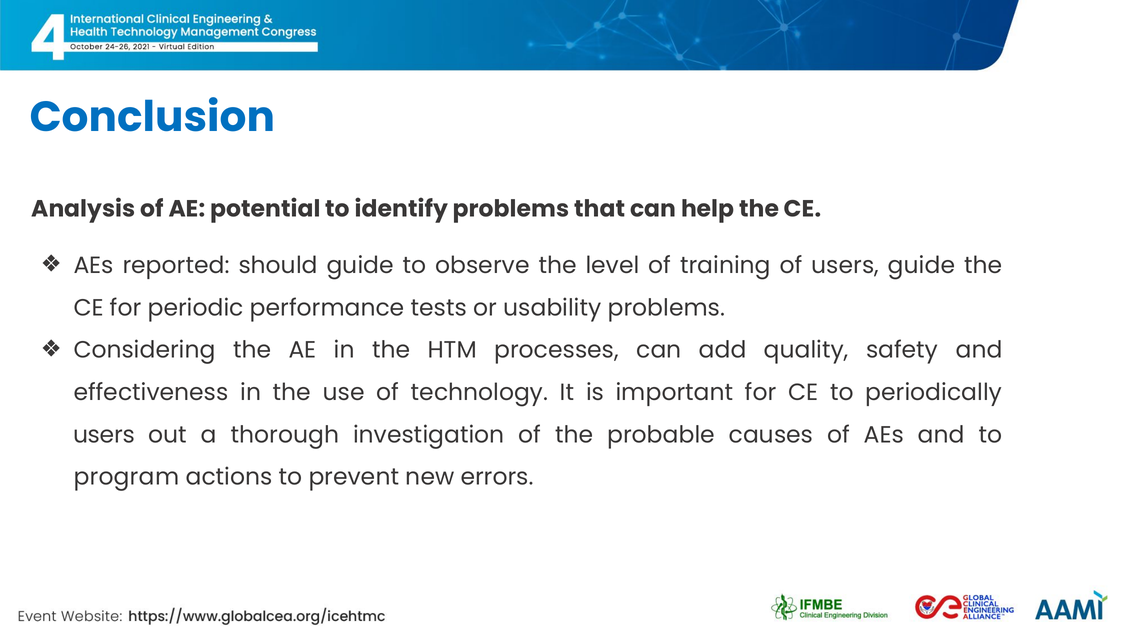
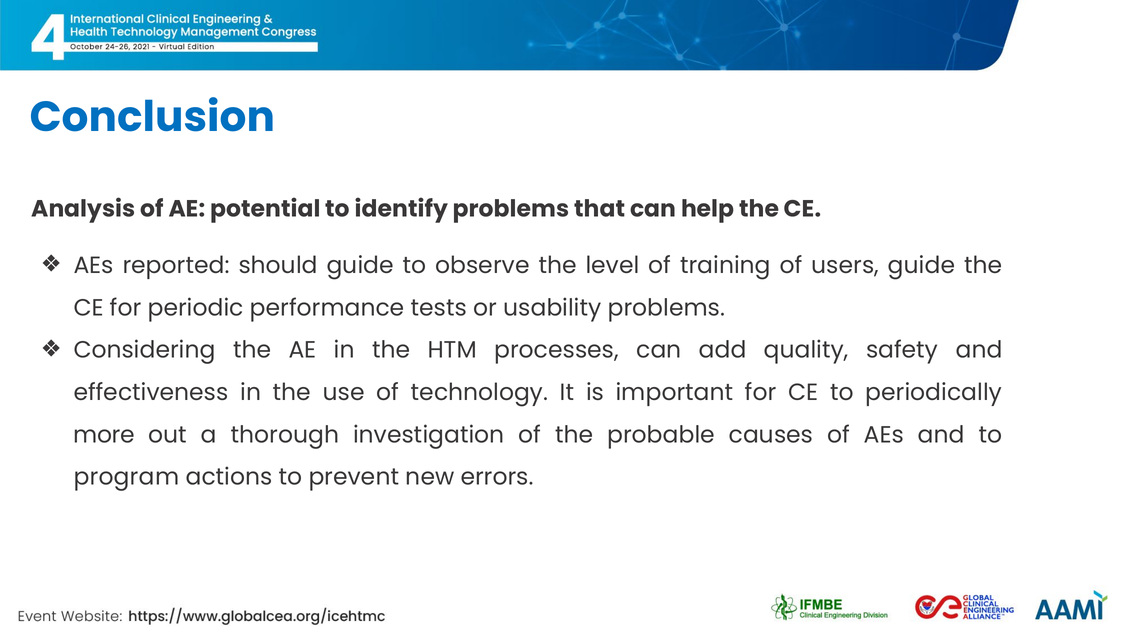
users: users -> more (104, 434)
